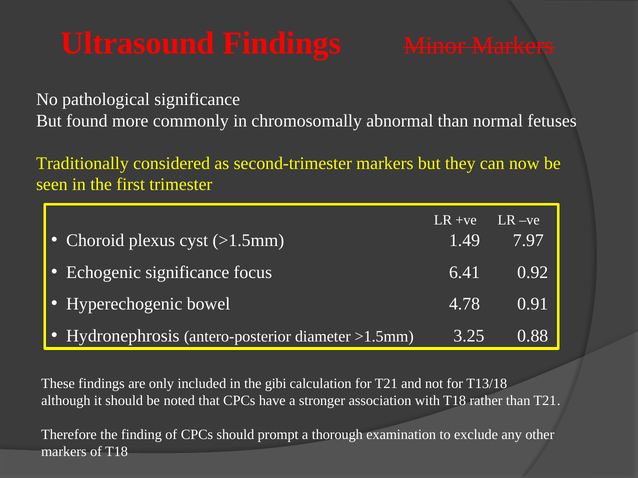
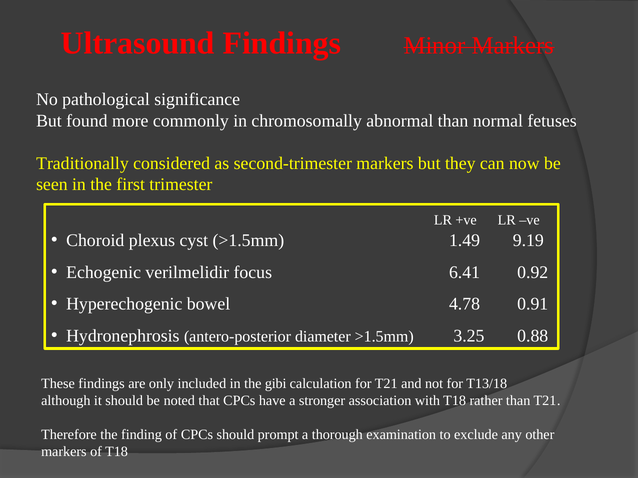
7.97: 7.97 -> 9.19 (528, 241)
Echogenic significance: significance -> verilmelidir (187, 273)
